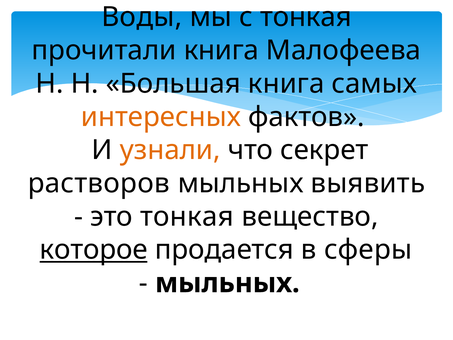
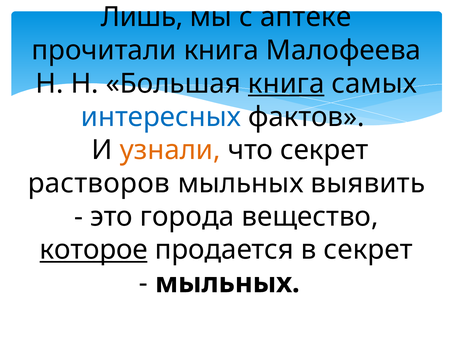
Воды: Воды -> Лишь (142, 17)
с тонкая: тонкая -> аптеке (306, 17)
книга underline: none -> present (286, 84)
интересных colour: orange -> blue (161, 117)
это тонкая: тонкая -> города (187, 216)
в сферы: сферы -> секрет (368, 250)
